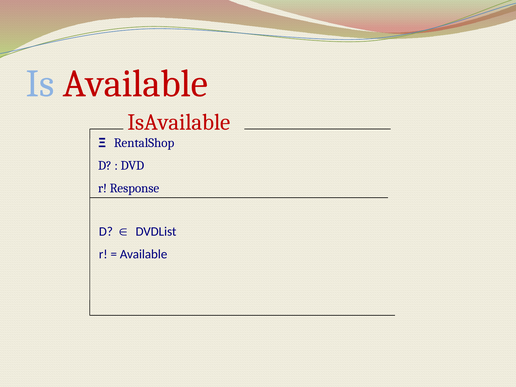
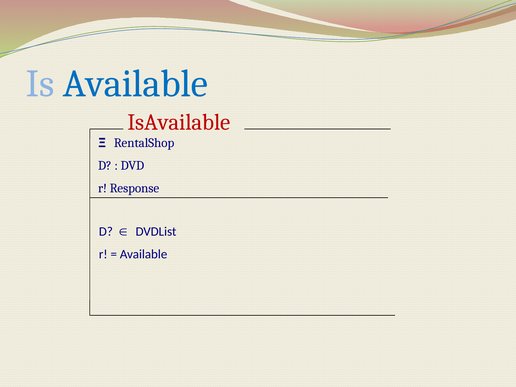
Available colour: red -> blue (135, 84)
